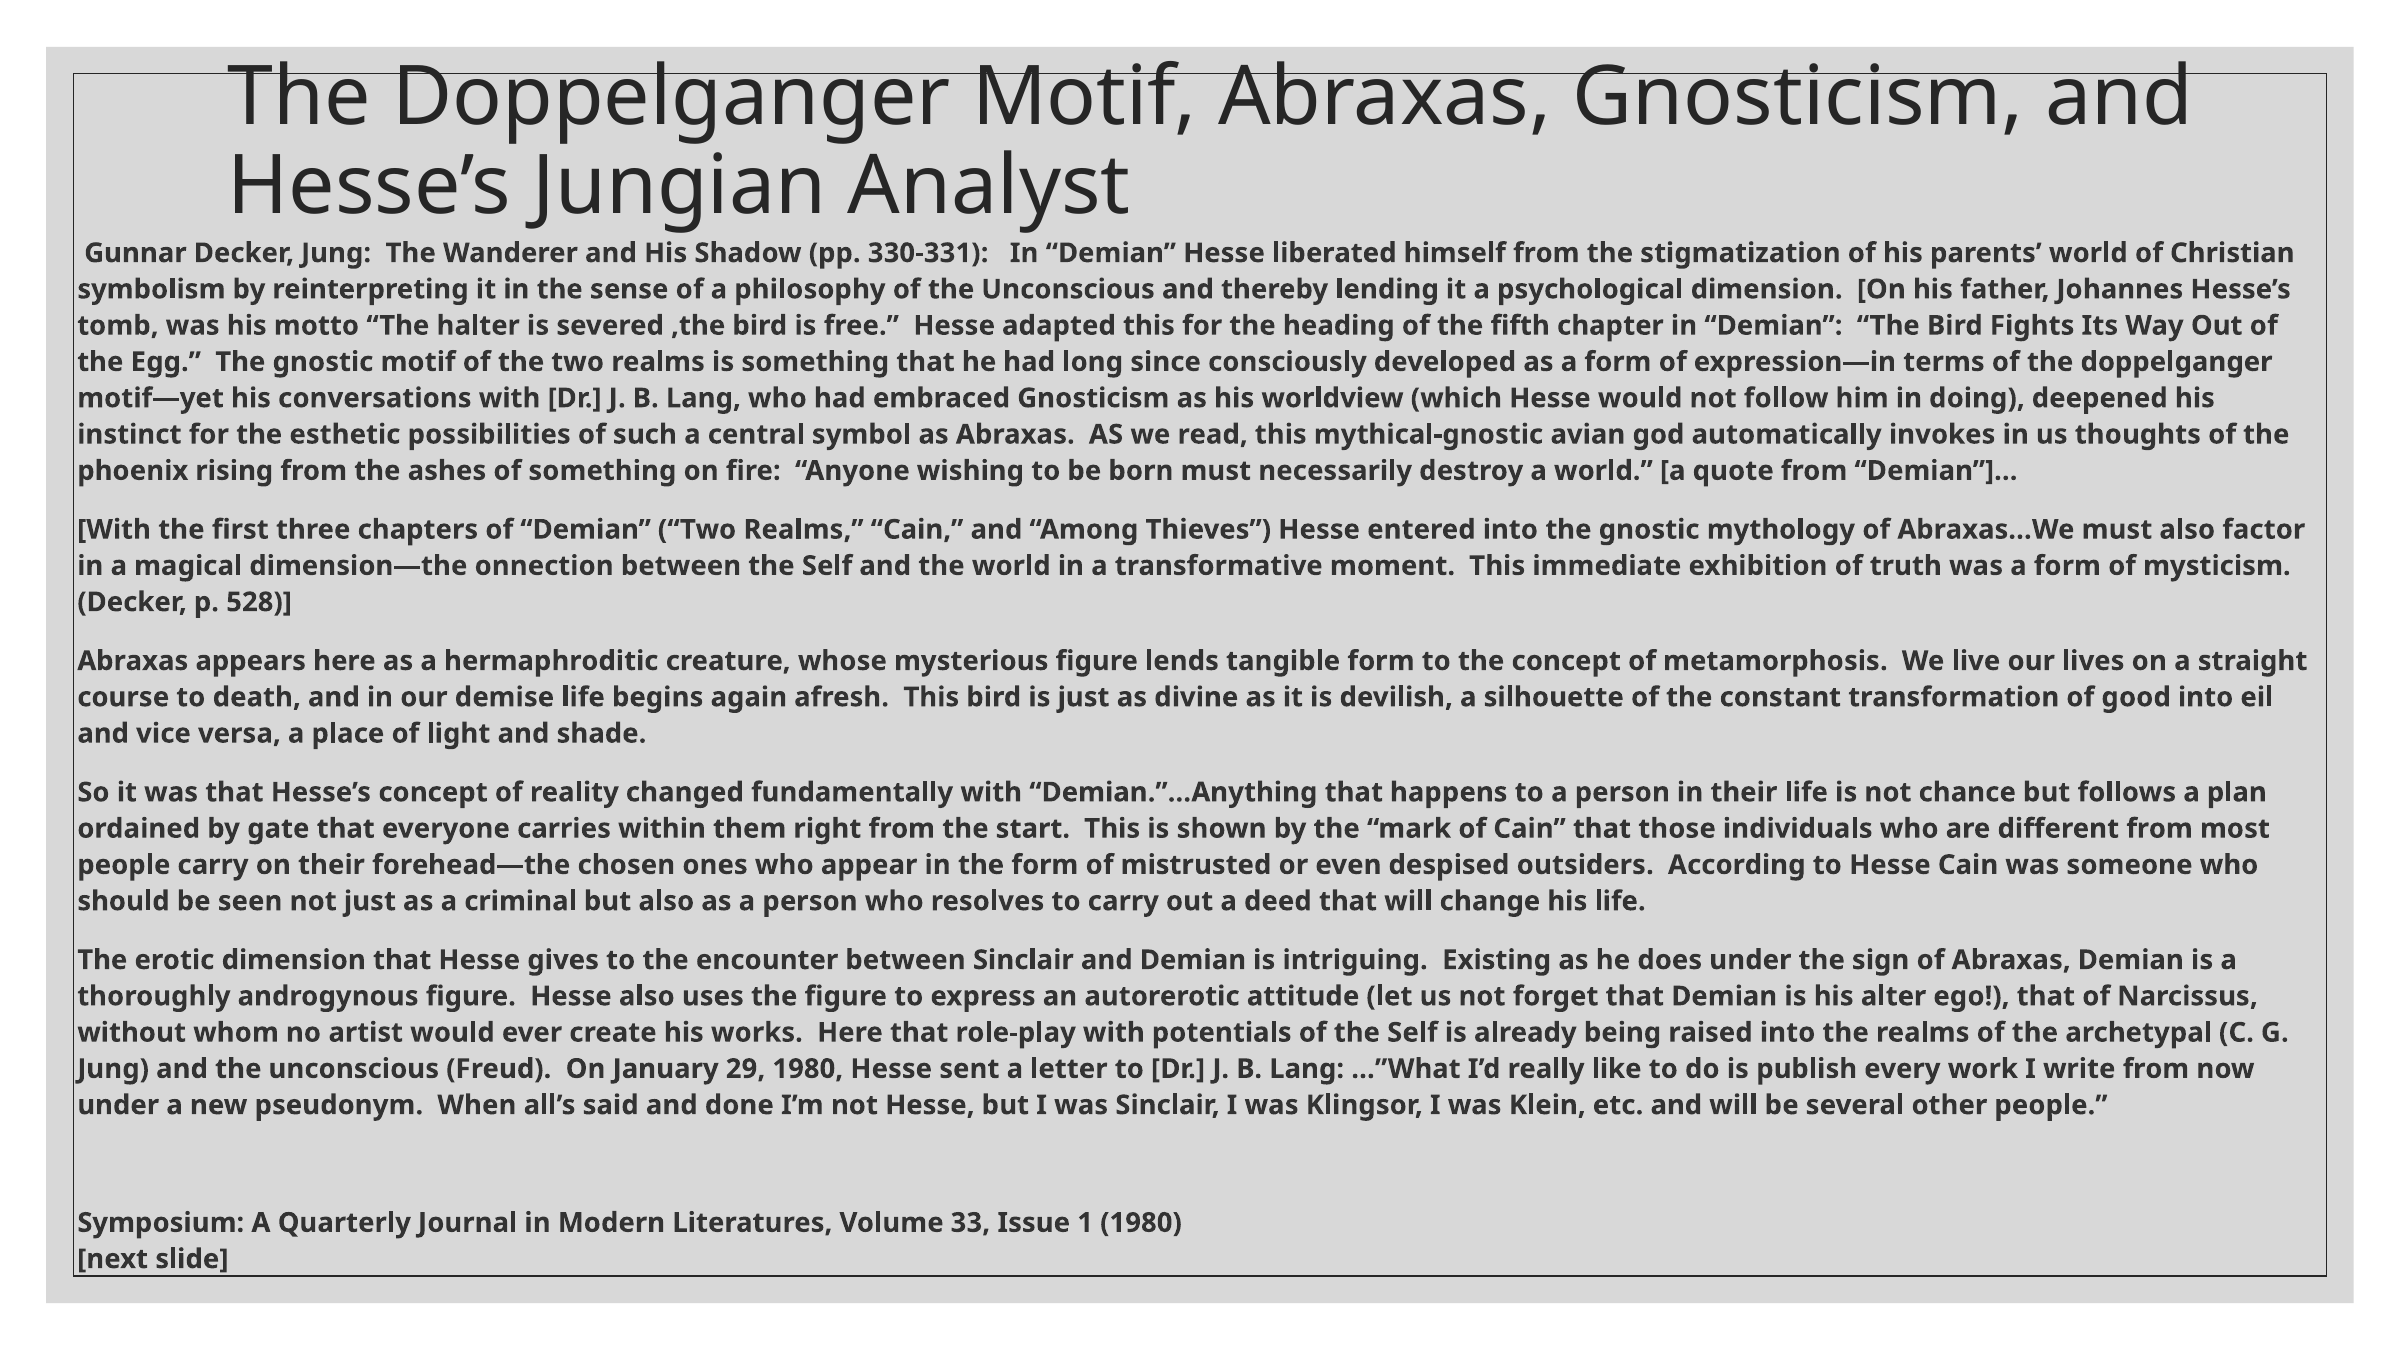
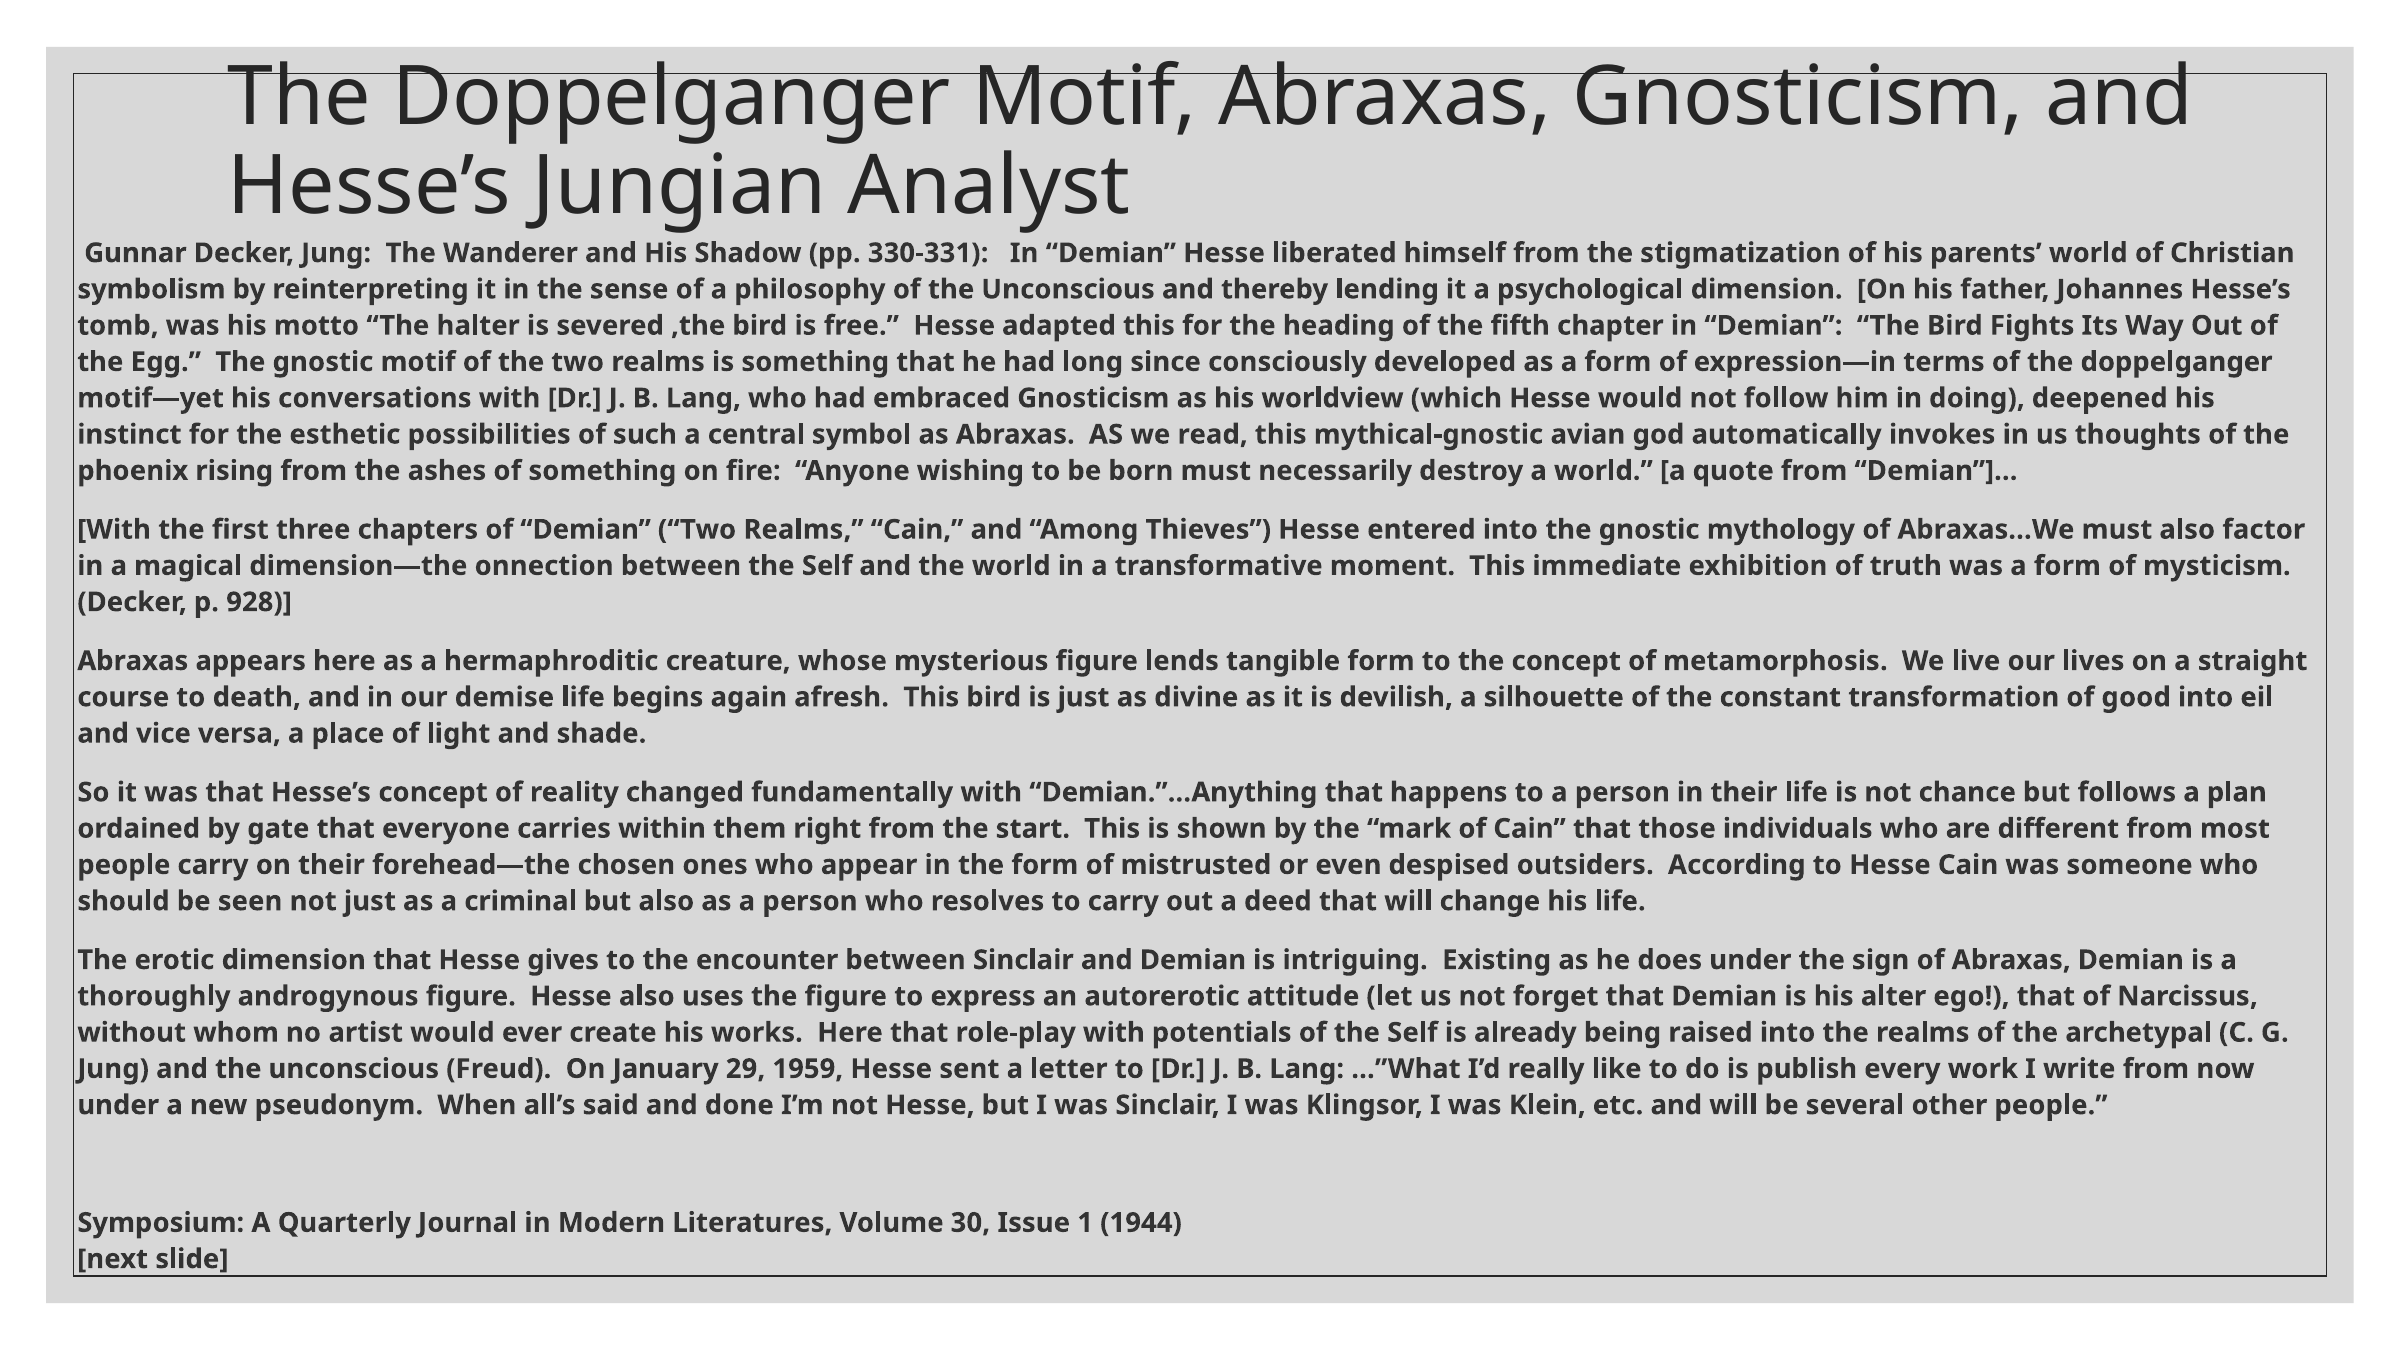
528: 528 -> 928 (259, 602)
29 1980: 1980 -> 1959 (808, 1069)
33: 33 -> 30 (970, 1223)
1 1980: 1980 -> 1944 (1141, 1223)
